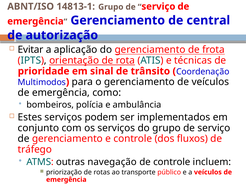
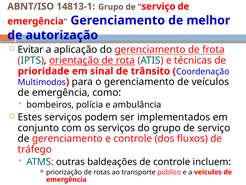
central: central -> melhor (208, 20)
navegação: navegação -> baldeações (112, 161)
